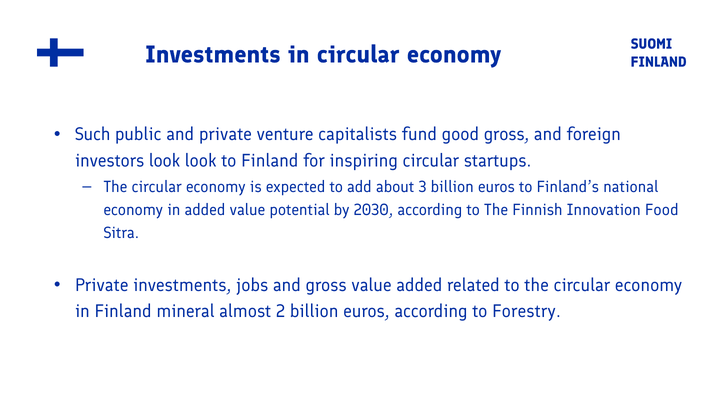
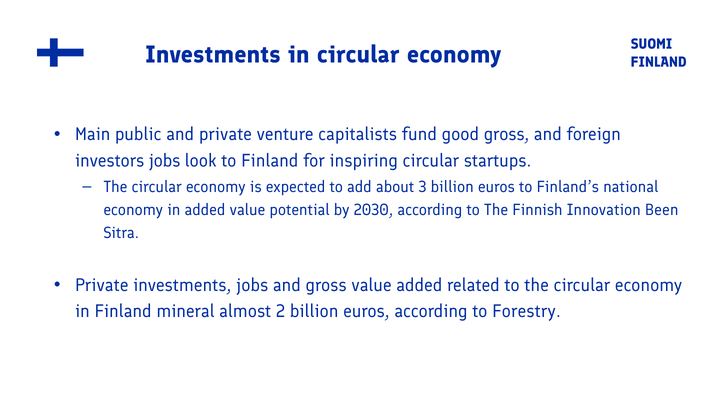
Such: Such -> Main (93, 134)
investors look: look -> jobs (165, 160)
Food: Food -> Been (662, 210)
